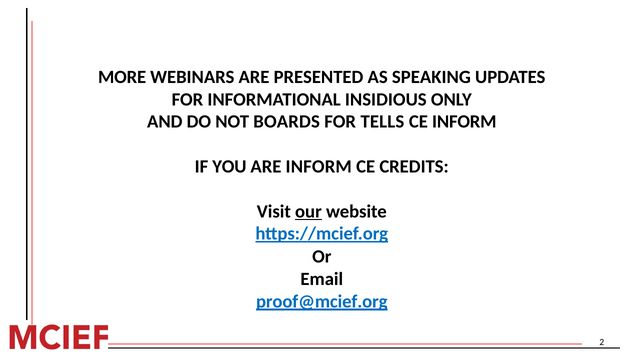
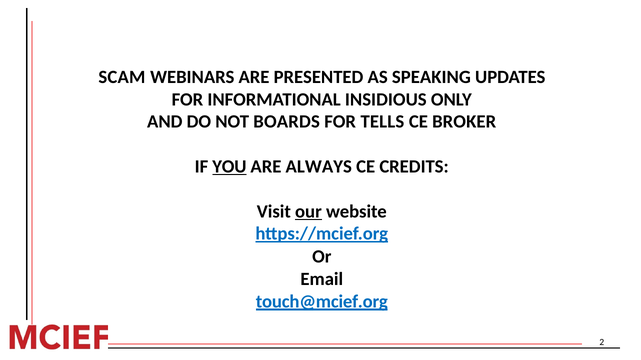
MORE: MORE -> SCAM (122, 77)
CE INFORM: INFORM -> BROKER (464, 122)
YOU underline: none -> present (229, 167)
ARE INFORM: INFORM -> ALWAYS (319, 167)
proof@mcief.org: proof@mcief.org -> touch@mcief.org (322, 302)
